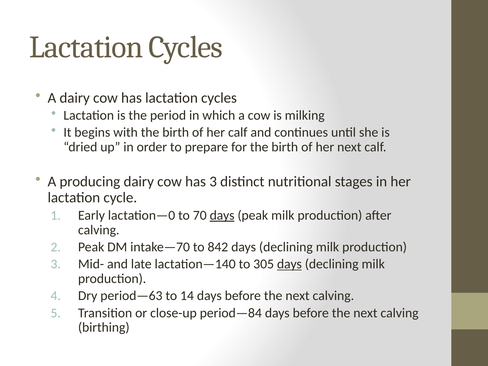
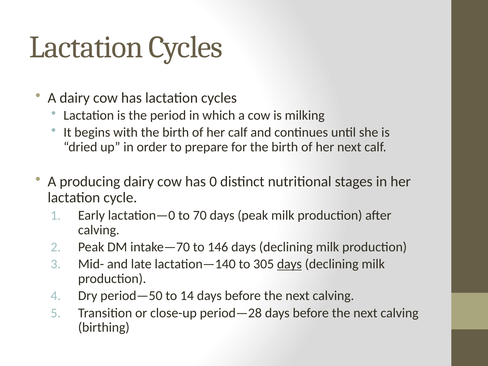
has 3: 3 -> 0 (213, 182)
days underline: present -> none (222, 215)
842: 842 -> 146 (218, 247)
period—63: period—63 -> period—50 (131, 296)
period—84: period—84 -> period—28 (231, 313)
